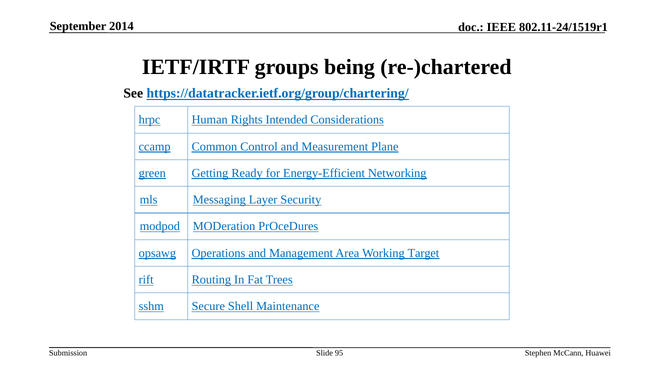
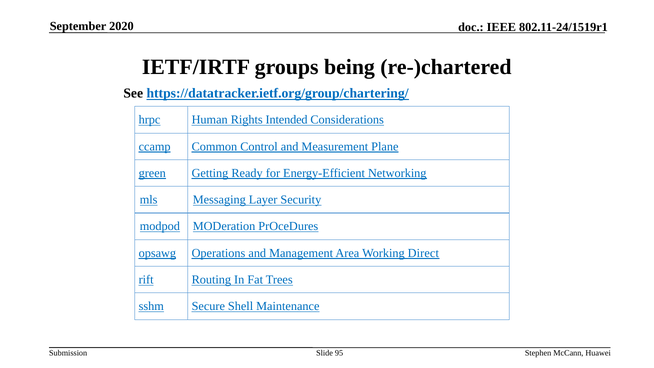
2014: 2014 -> 2020 (121, 26)
Target: Target -> Direct (423, 253)
